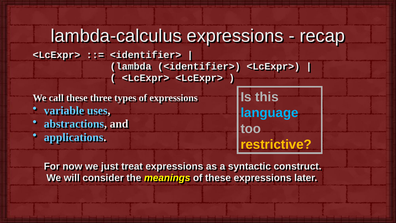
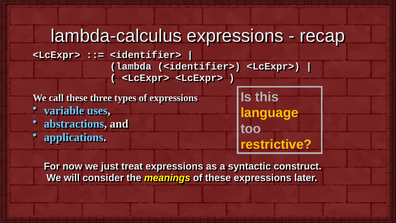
language colour: light blue -> yellow (269, 113)
